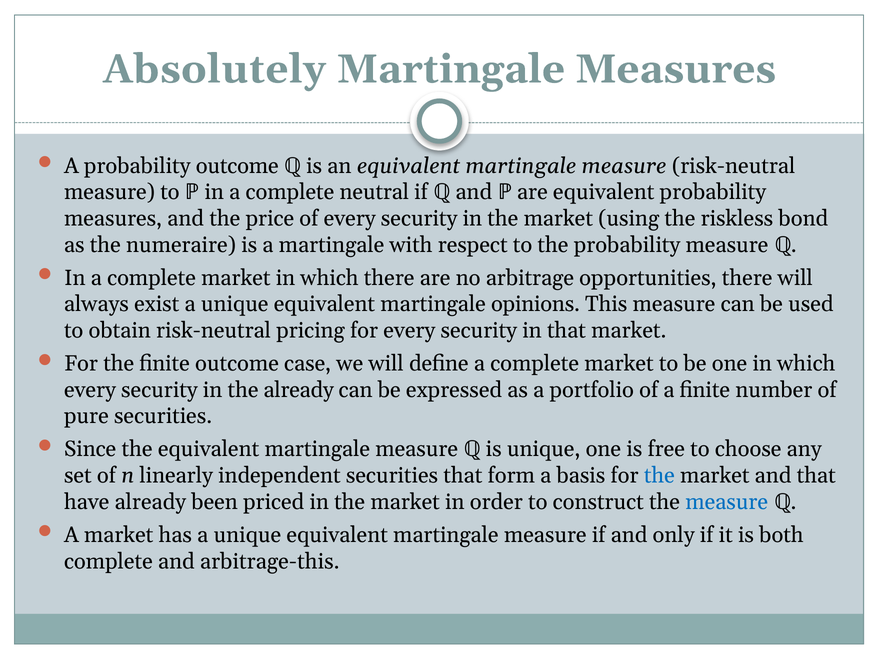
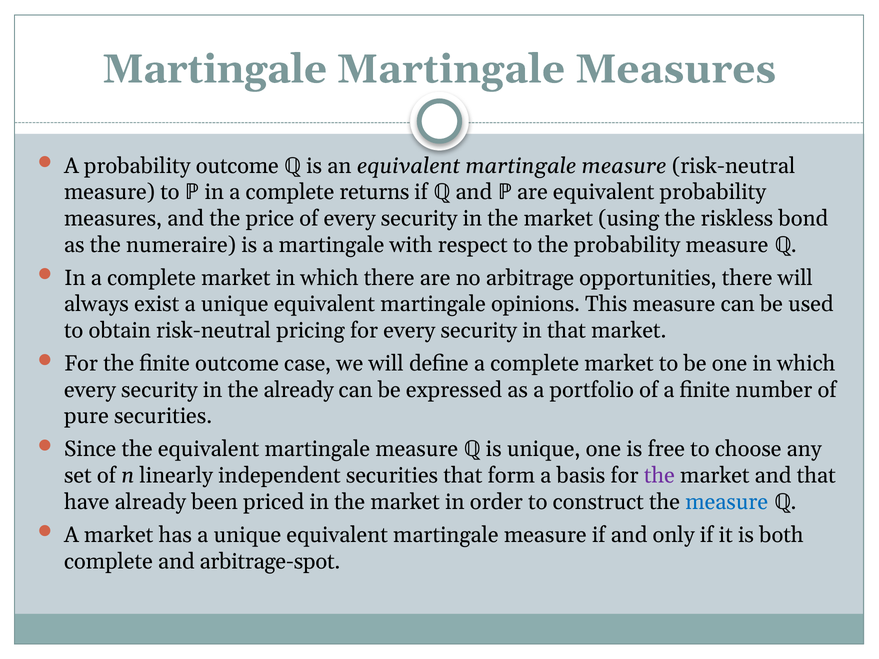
Absolutely: Absolutely -> Martingale (215, 69)
neutral: neutral -> returns (374, 192)
the colour: blue -> purple (659, 476)
arbitrage-this: arbitrage-this -> arbitrage-spot (270, 561)
